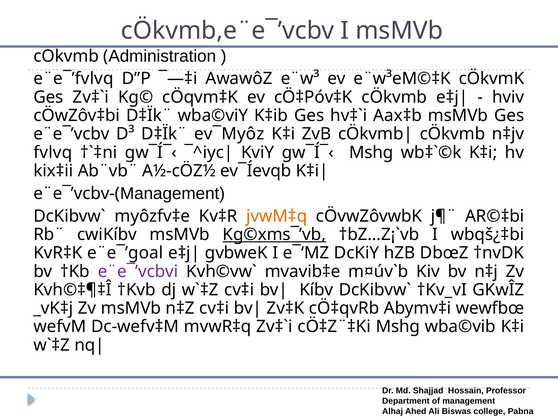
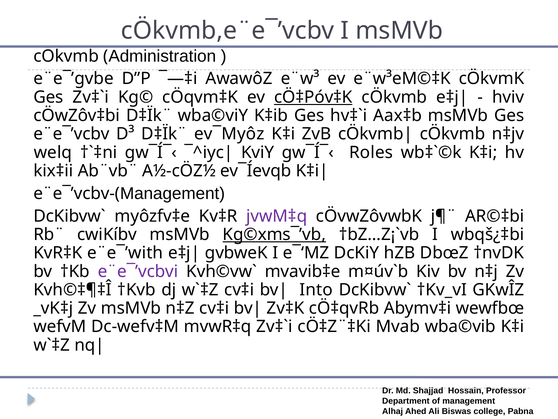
e¨e¯’fvlvq: e¨e¯’fvlvq -> e¨e¯’gvbe (74, 79)
cÖ‡Póv‡K underline: none -> present (313, 97)
fvlvq: fvlvq -> welq (53, 152)
gw¯Í¯‹ Mshg: Mshg -> Roles (371, 152)
jvwM‡q colour: orange -> purple (277, 216)
e¨e¯’goal: e¨e¯’goal -> e¨e¯’with (125, 253)
Kíbv: Kíbv -> Into (316, 289)
cÖ‡Z¨‡Ki Mshg: Mshg -> Mvab (398, 326)
